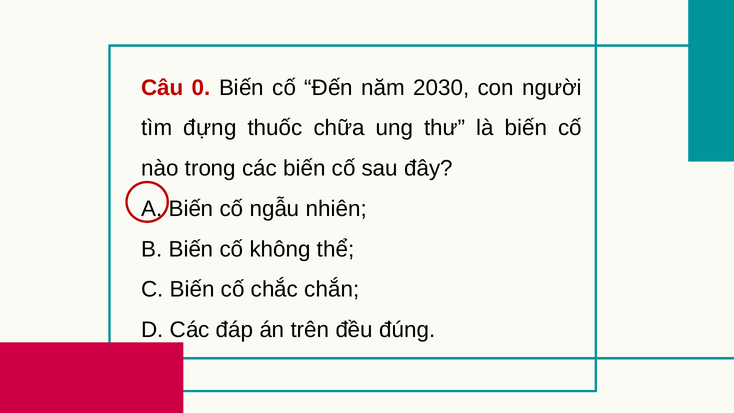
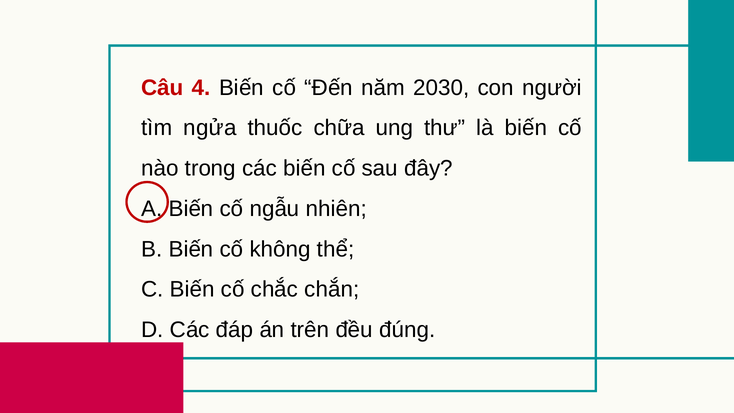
0: 0 -> 4 (201, 88)
đựng: đựng -> ngửa (210, 128)
